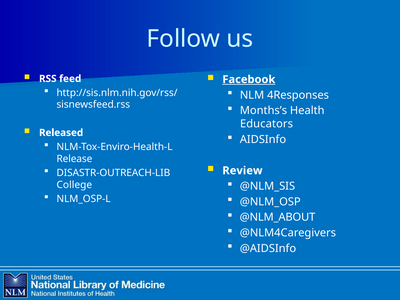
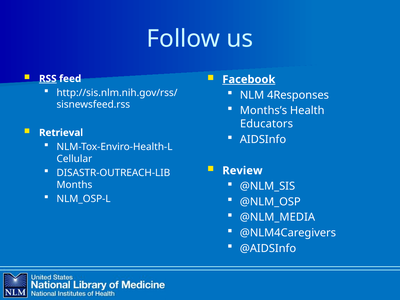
RSS underline: none -> present (48, 79)
Released: Released -> Retrieval (61, 133)
Release: Release -> Cellular (74, 159)
College: College -> Months (74, 185)
@NLM_ABOUT: @NLM_ABOUT -> @NLM_MEDIA (277, 217)
